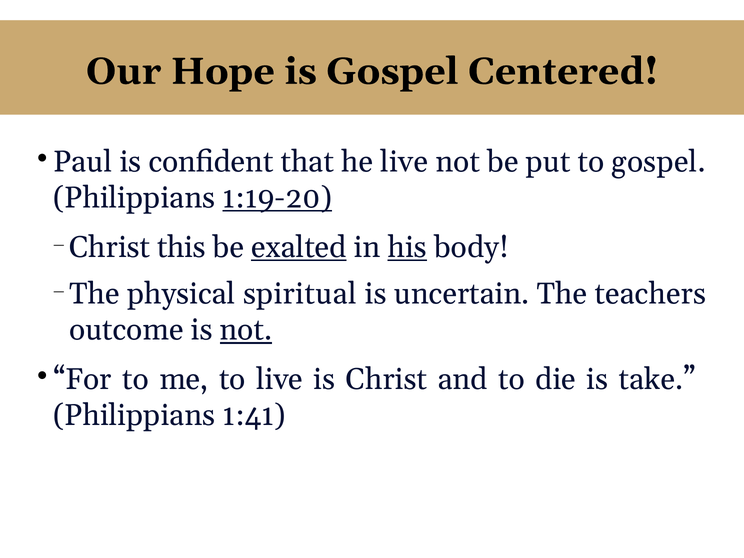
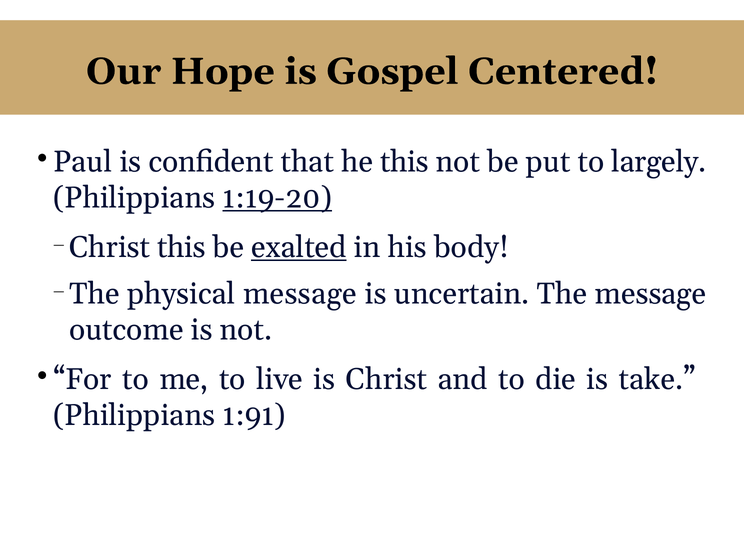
he live: live -> this (405, 162)
to gospel: gospel -> largely (659, 162)
his underline: present -> none (407, 247)
physical spiritual: spiritual -> message (300, 294)
The teachers: teachers -> message (651, 294)
not underline: present -> none (246, 330)
1:41: 1:41 -> 1:91 (254, 415)
